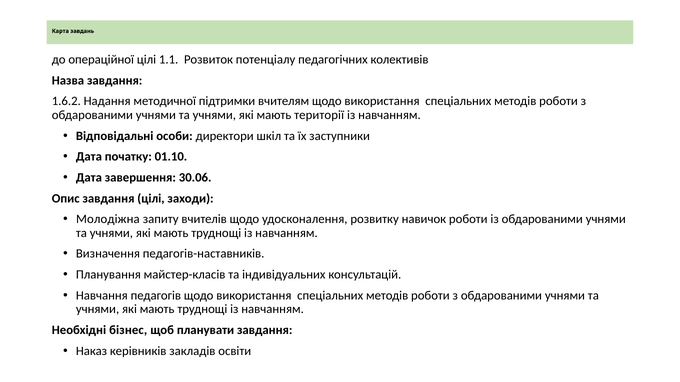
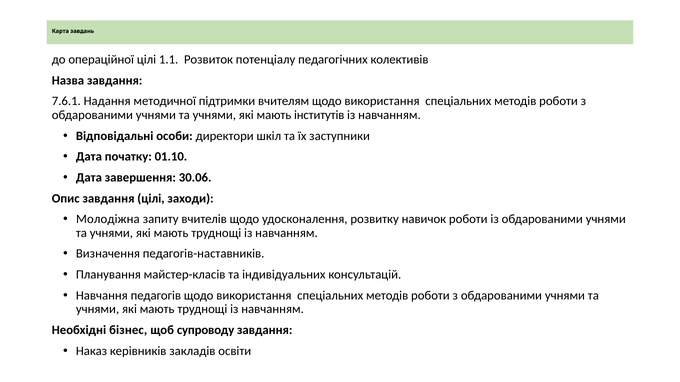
1.6.2: 1.6.2 -> 7.6.1 (66, 101)
території: території -> інститутів (319, 115)
планувати: планувати -> супроводу (206, 330)
